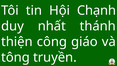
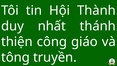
Chạnh: Chạnh -> Thành (96, 10)
